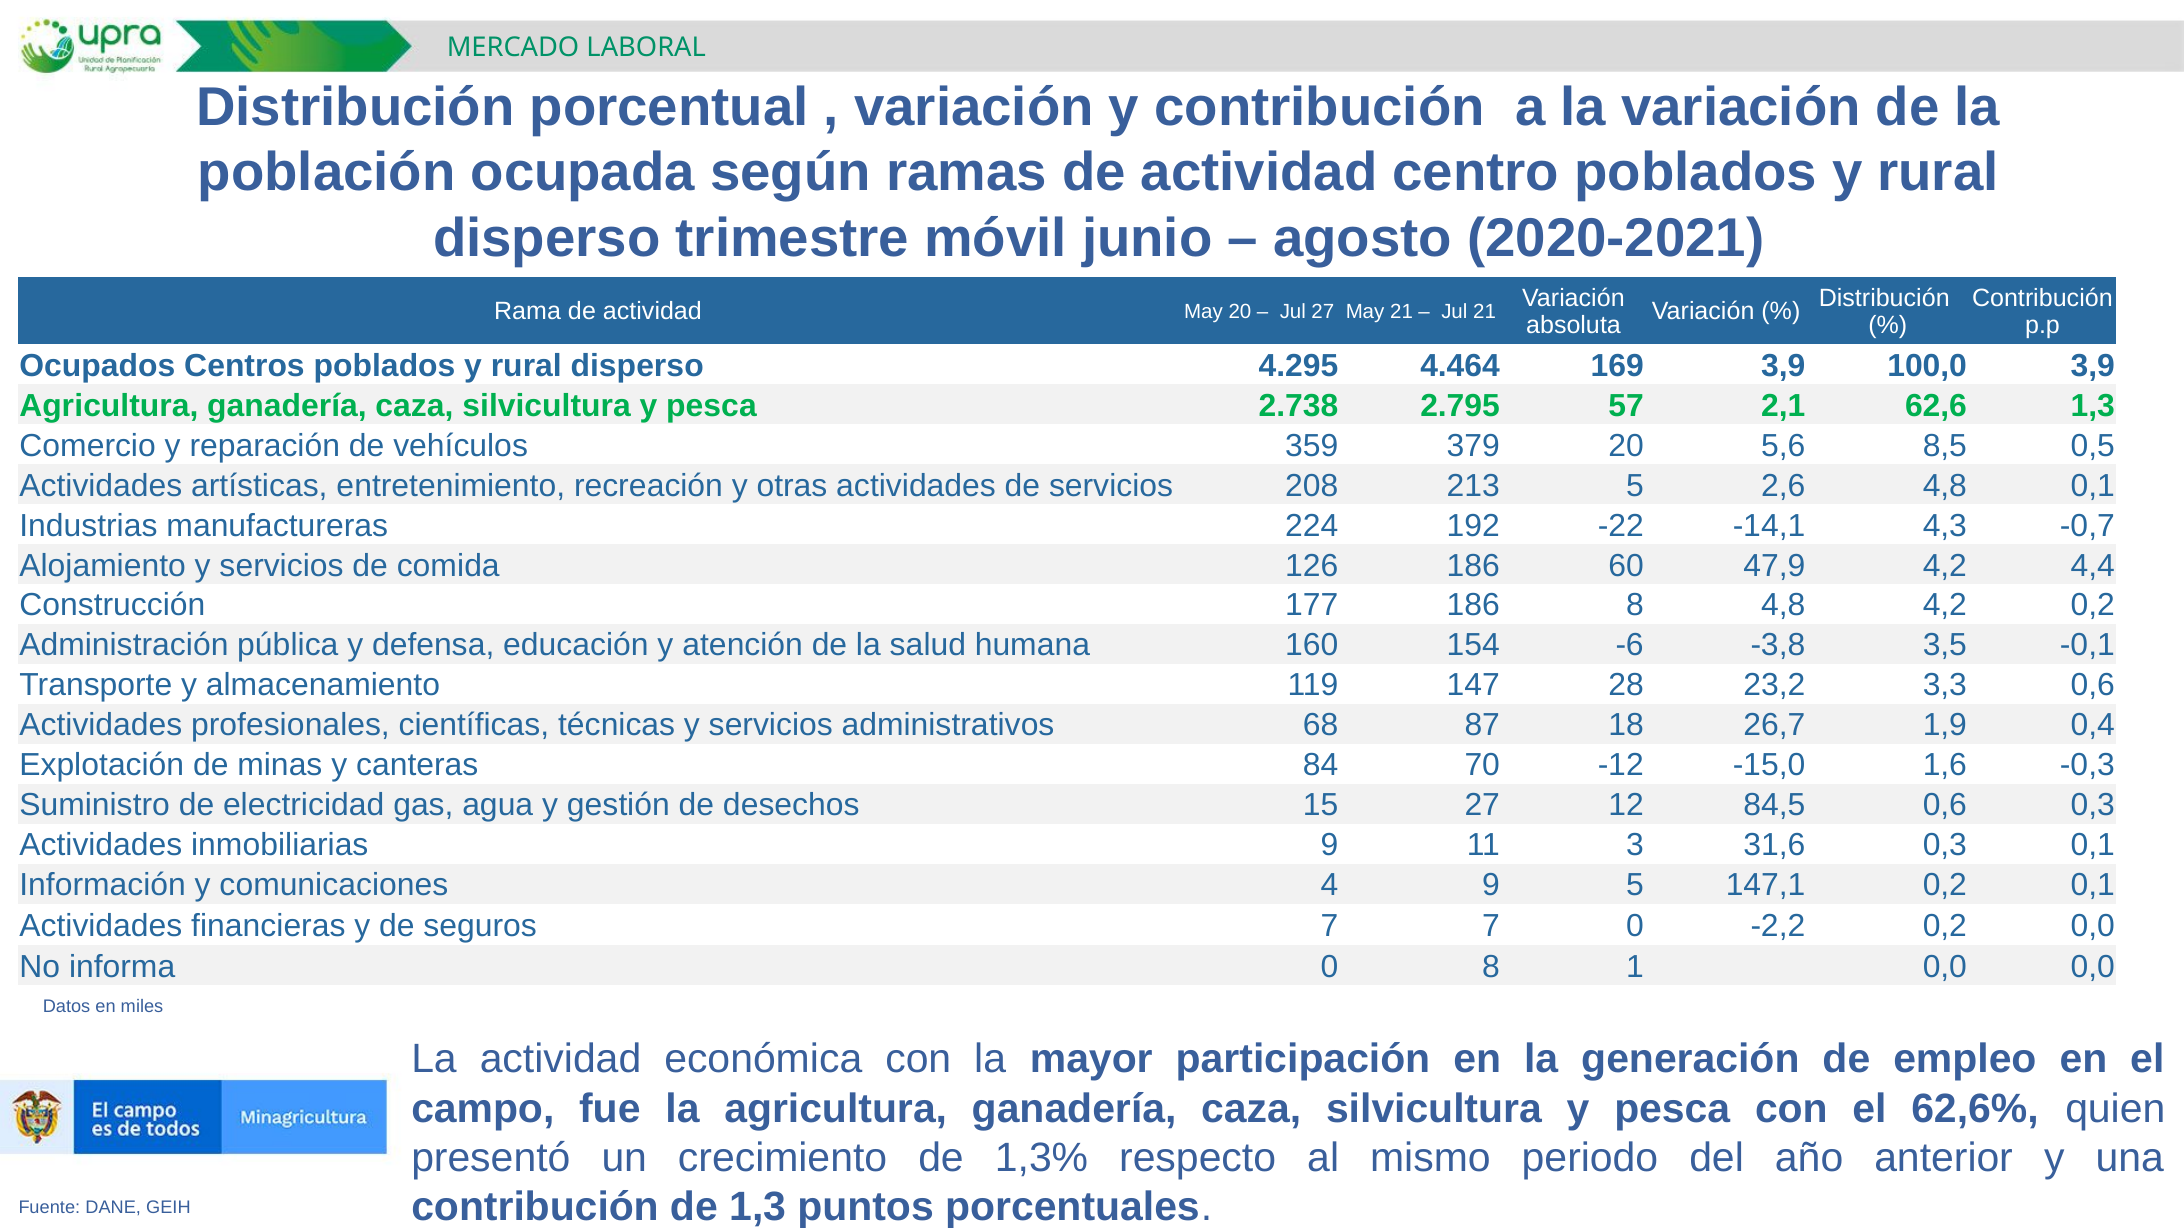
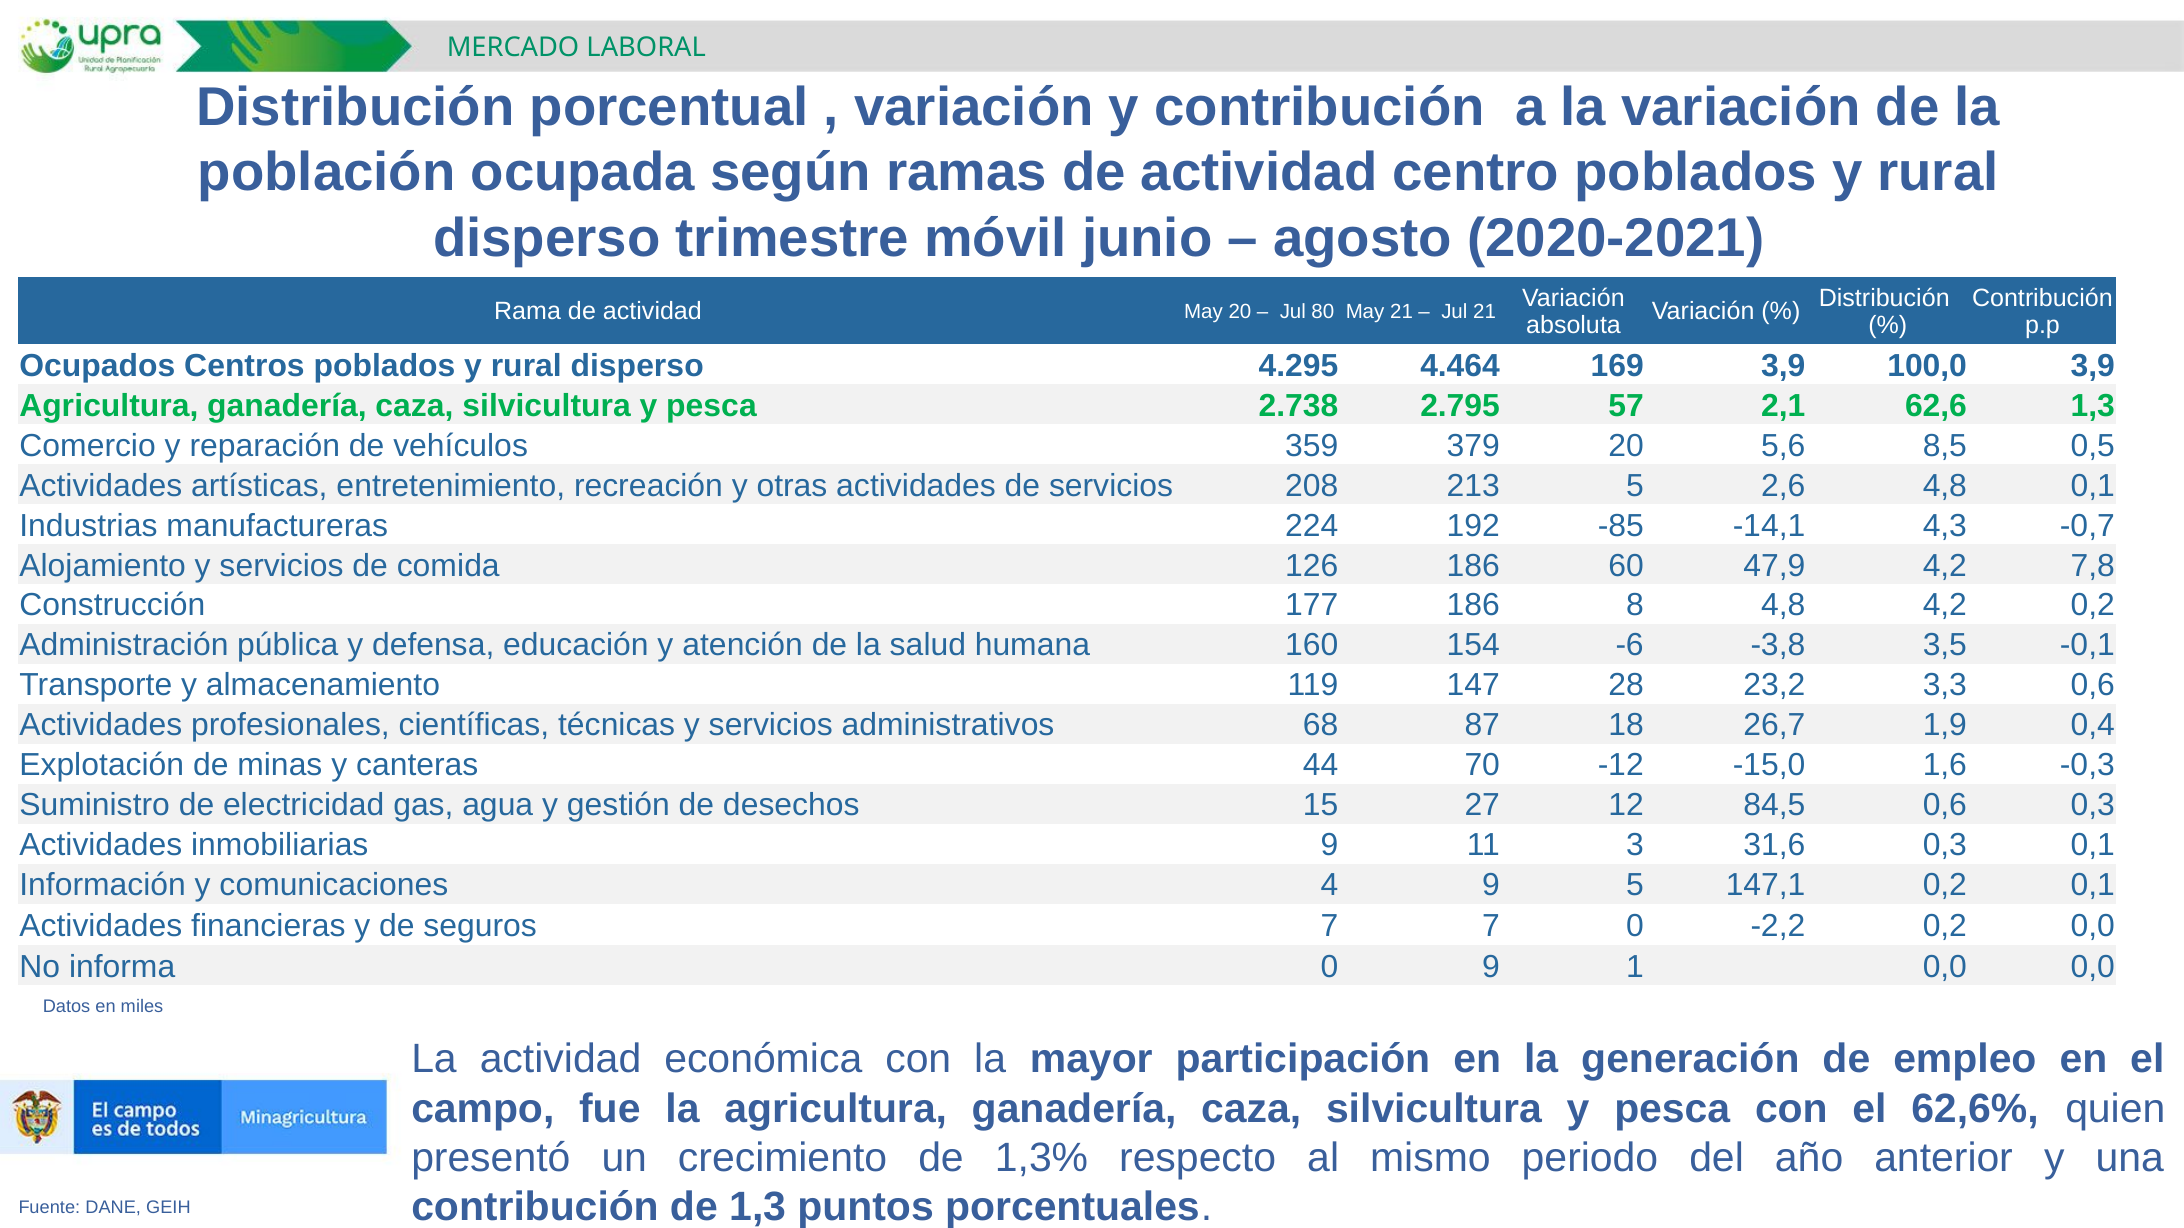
Jul 27: 27 -> 80 (1323, 312)
-22: -22 -> -85 (1621, 526)
4,4: 4,4 -> 7,8 (2093, 566)
84: 84 -> 44 (1321, 766)
0 8: 8 -> 9 (1491, 967)
